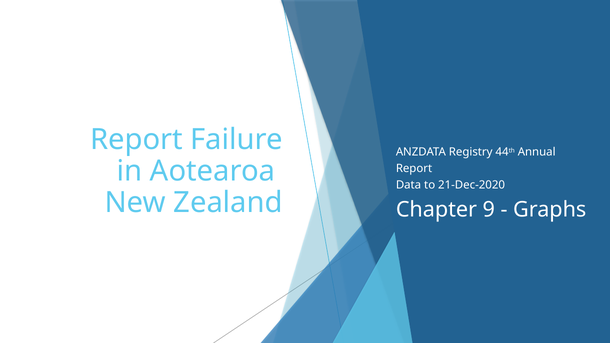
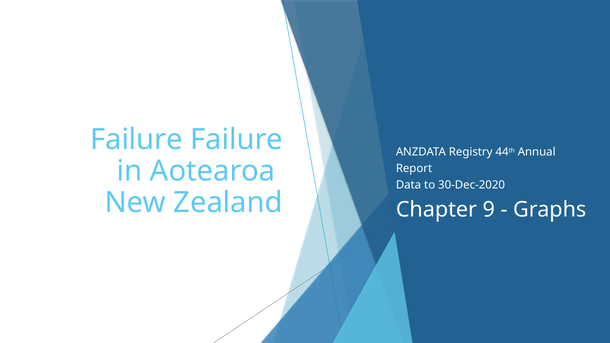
Report: Report -> Failure (136, 140)
21-Dec-2020: 21-Dec-2020 -> 30-Dec-2020 (472, 185)
